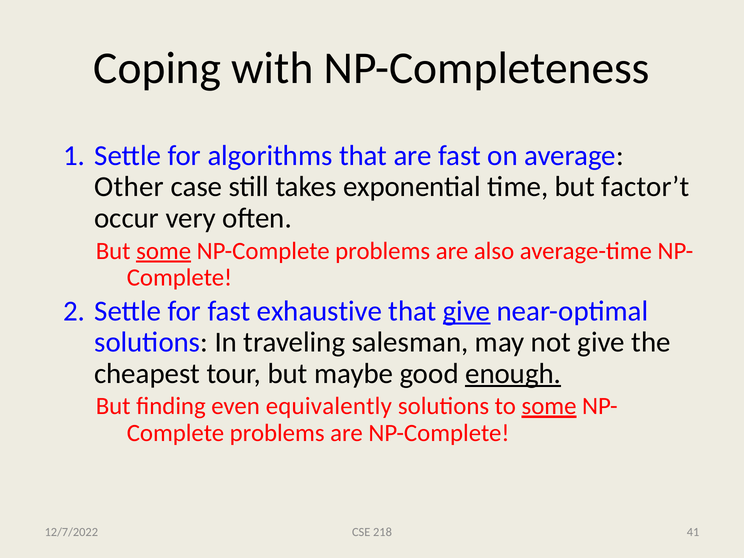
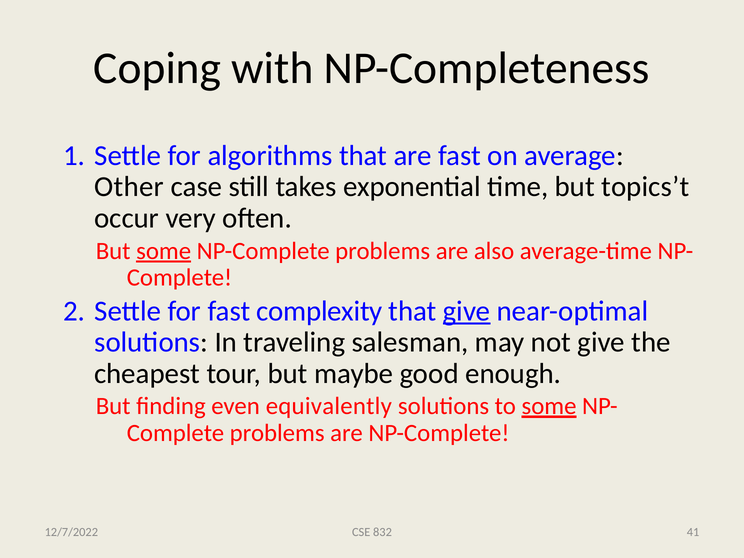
factor’t: factor’t -> topics’t (645, 187)
exhaustive: exhaustive -> complexity (319, 311)
enough underline: present -> none (513, 373)
218: 218 -> 832 (382, 532)
